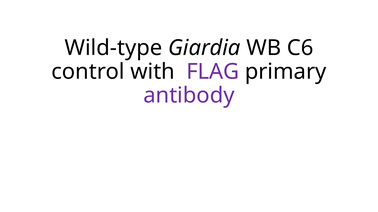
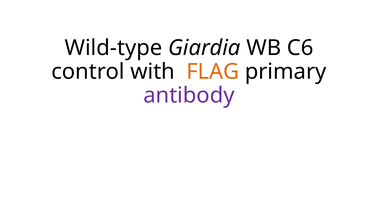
FLAG colour: purple -> orange (213, 72)
